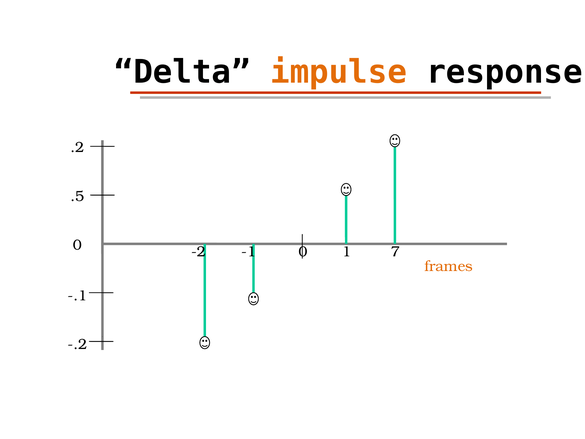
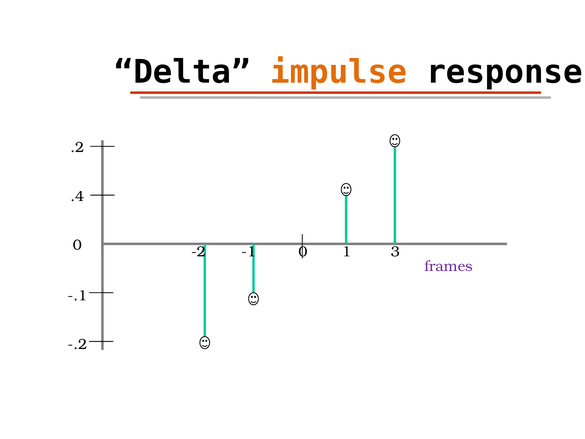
.5: .5 -> .4 (77, 196)
7: 7 -> 3 (396, 252)
frames colour: orange -> purple (449, 266)
